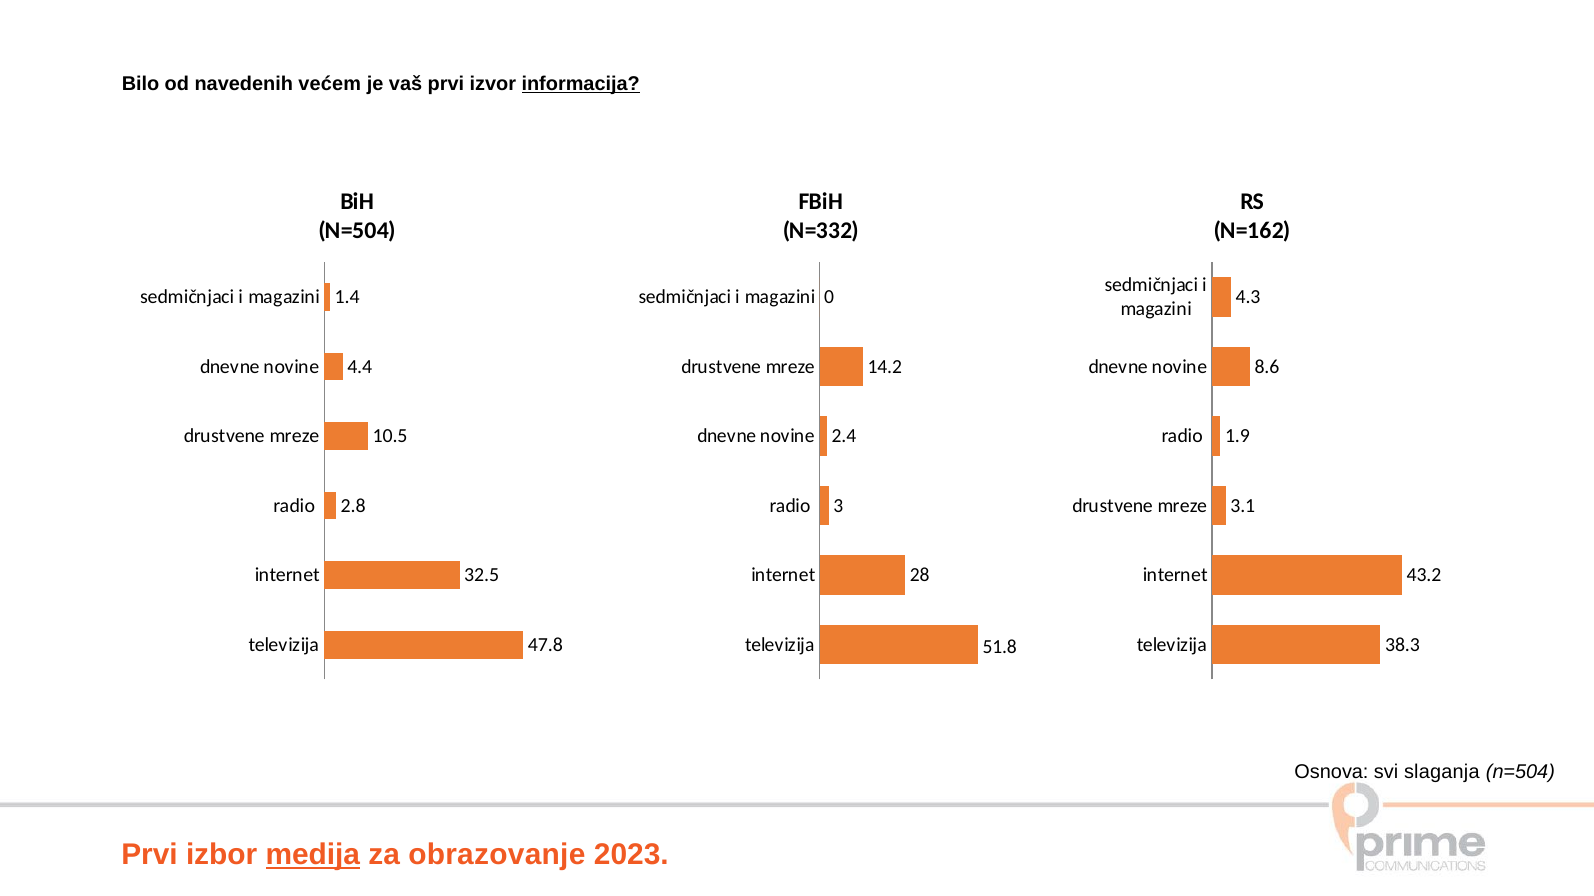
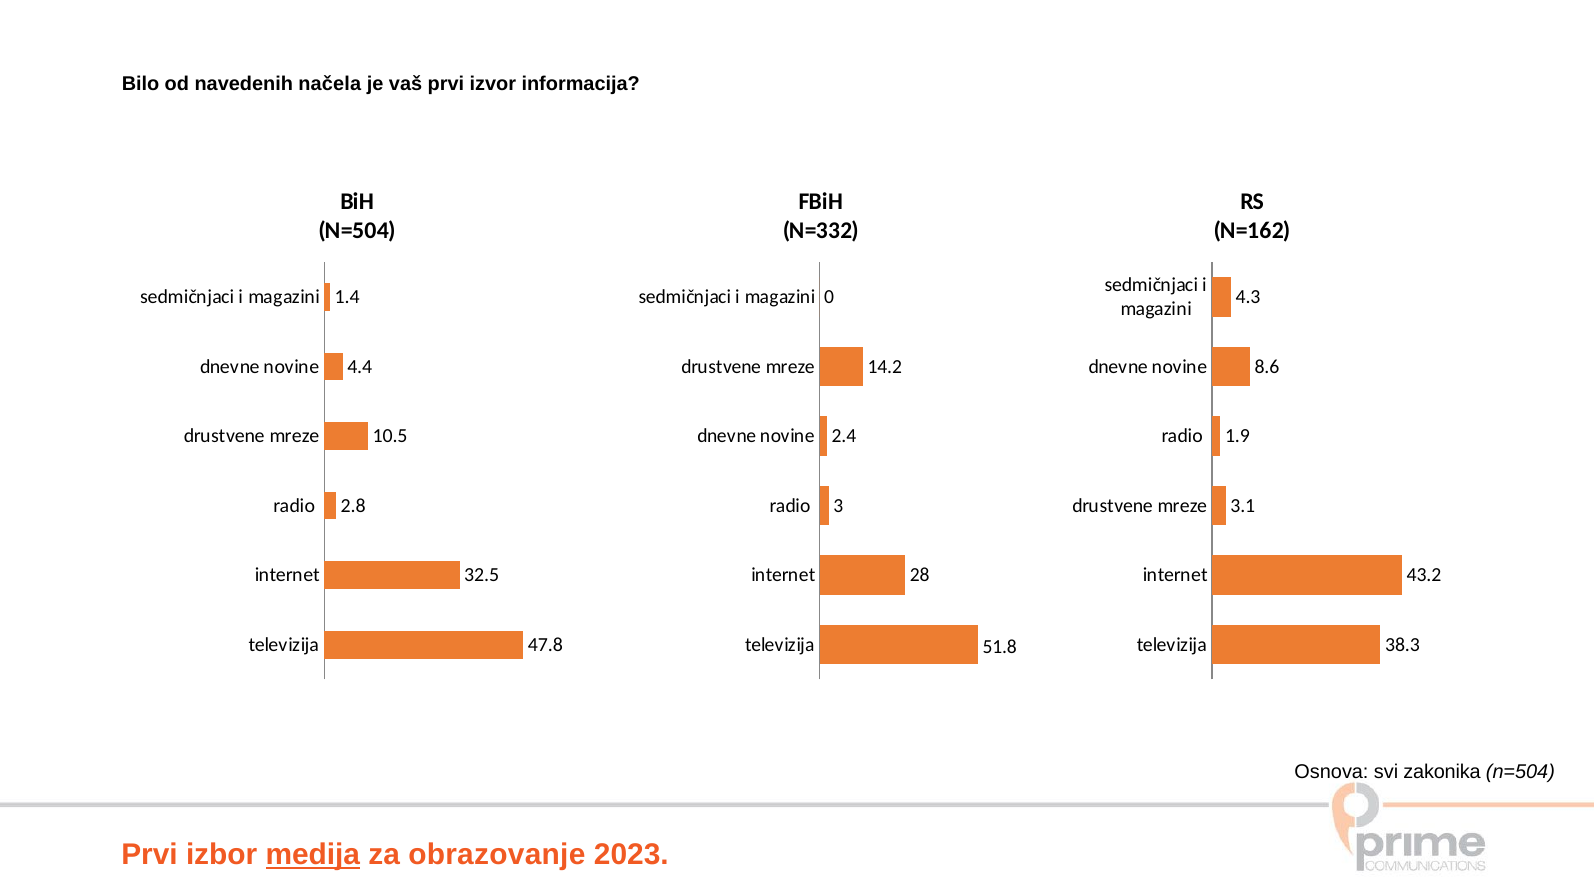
većem: većem -> načela (330, 84)
informacija underline: present -> none (581, 84)
slaganja: slaganja -> zakonika (1442, 772)
